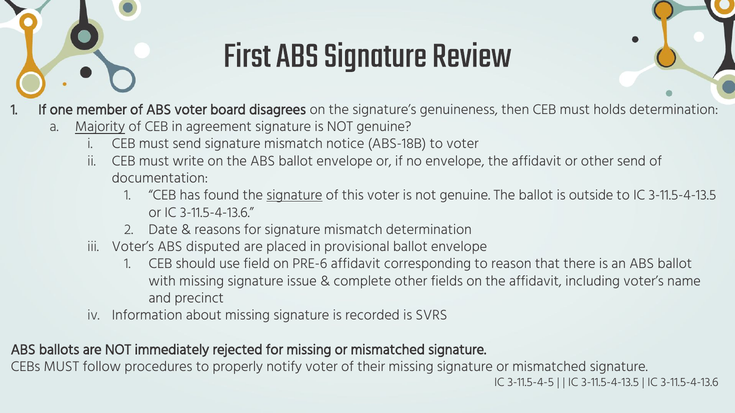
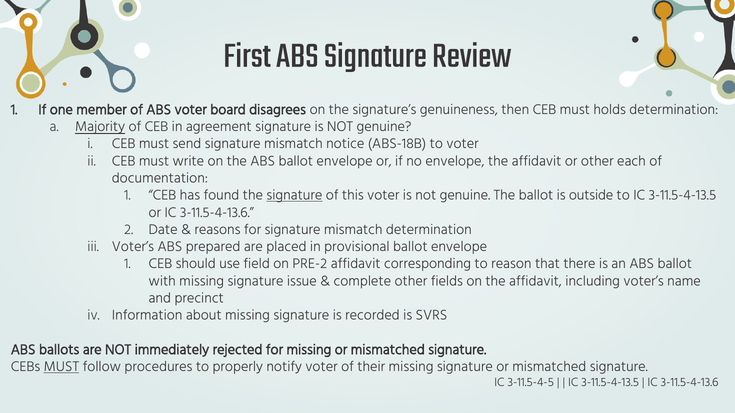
other send: send -> each (631, 161)
disputed: disputed -> prepared (213, 247)
PRE-6: PRE-6 -> PRE-2 (310, 264)
MUST underline: none -> present (61, 367)
